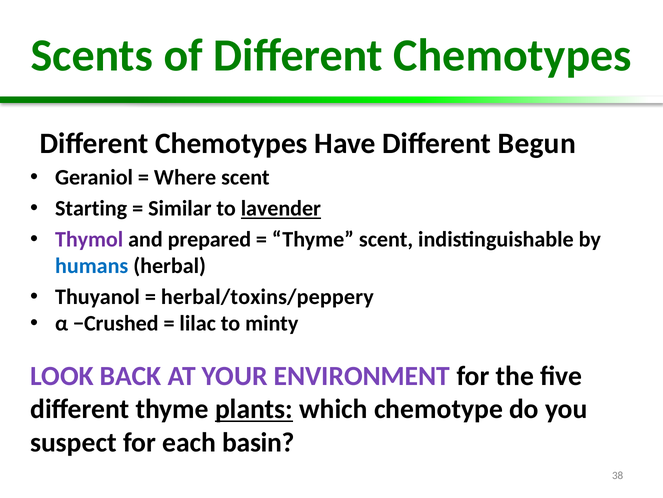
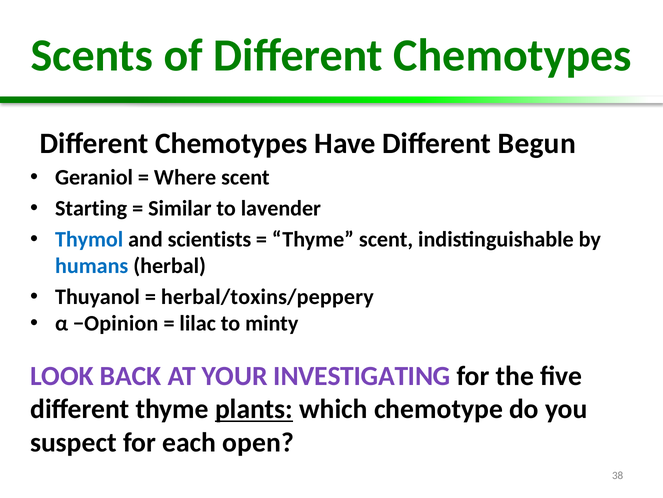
lavender underline: present -> none (281, 208)
Thymol colour: purple -> blue (89, 239)
prepared: prepared -> scientists (209, 239)
−Crushed: −Crushed -> −Opinion (116, 323)
ENVIRONMENT: ENVIRONMENT -> INVESTIGATING (362, 375)
basin: basin -> open (258, 442)
